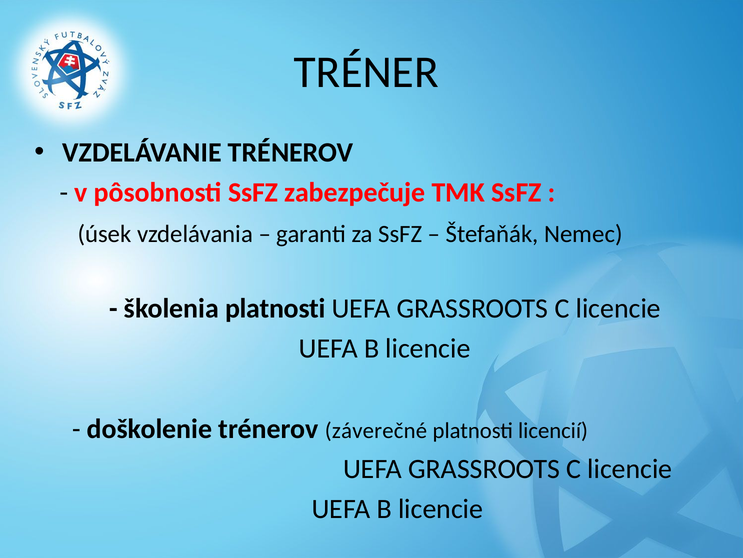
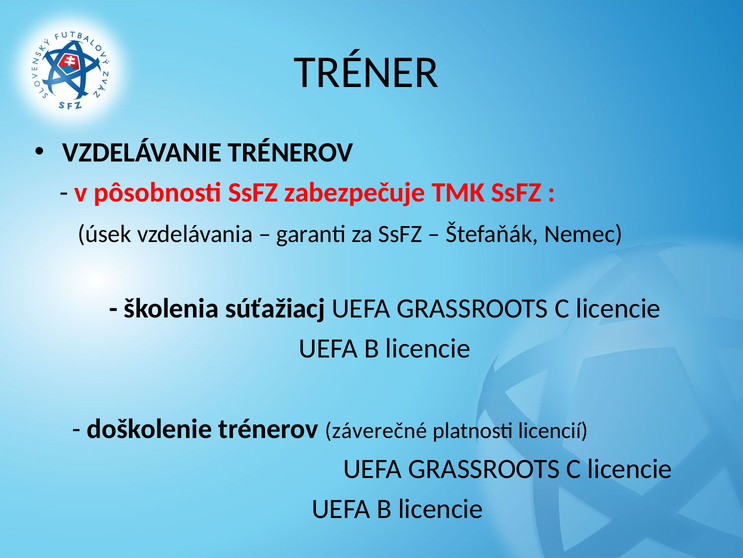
školenia platnosti: platnosti -> súťažiacj (275, 308)
